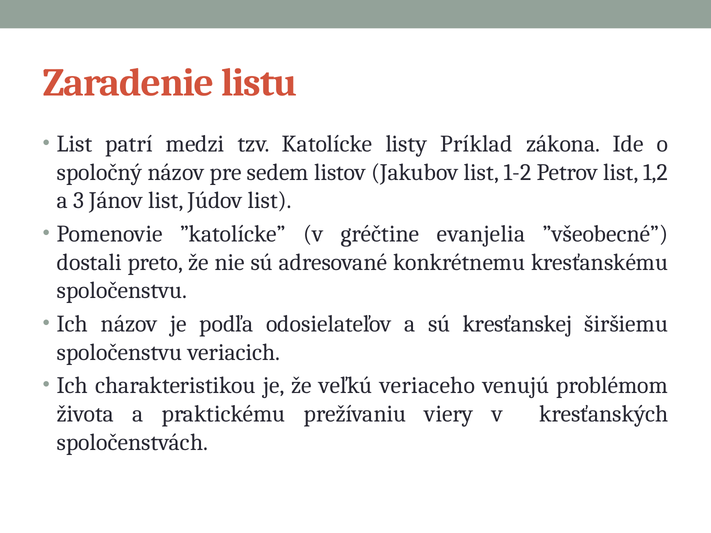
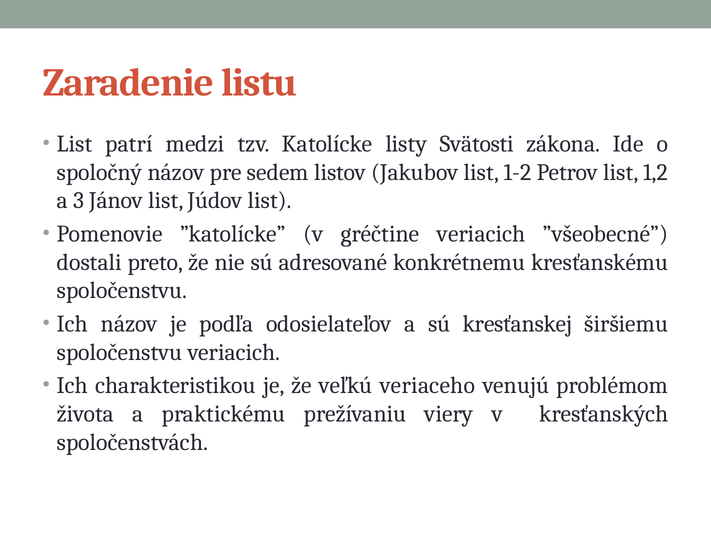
Príklad: Príklad -> Svätosti (477, 144)
gréčtine evanjelia: evanjelia -> veriacich (481, 234)
